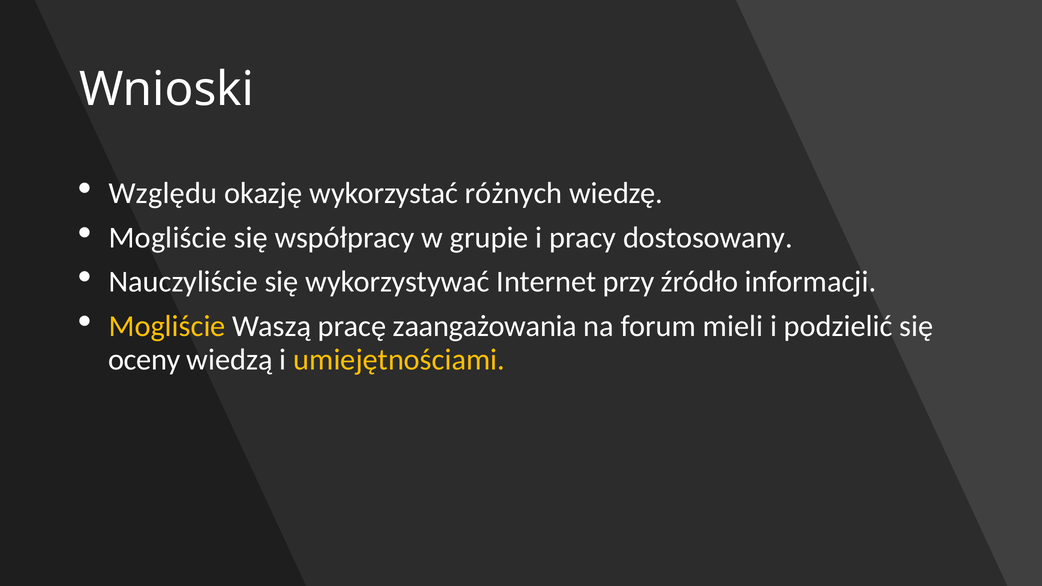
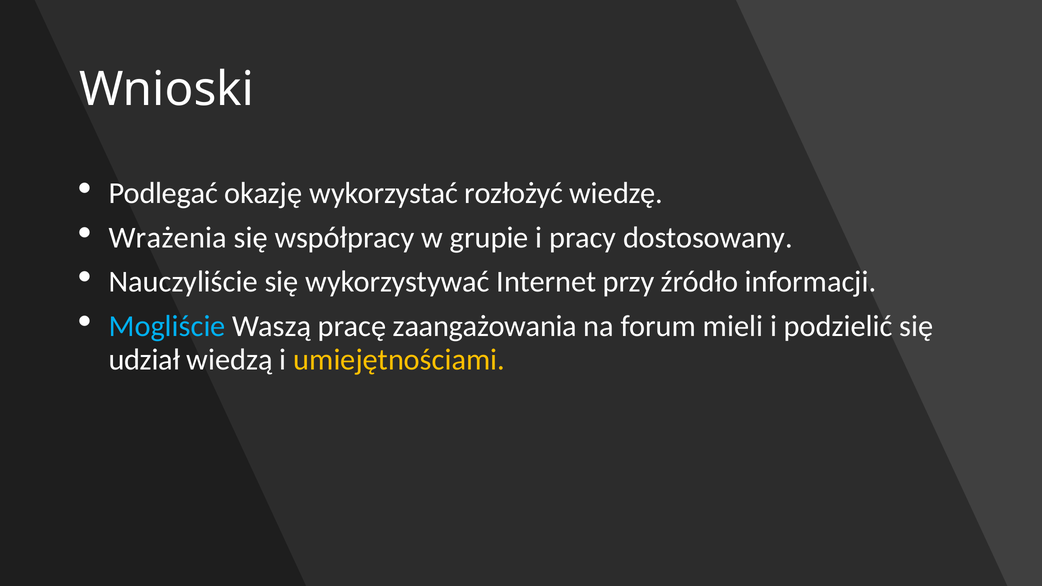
Względu: Względu -> Podlegać (163, 193)
różnych: różnych -> rozłożyć (514, 193)
Mogliście: Mogliście -> Wrażenia (168, 238)
Mogliście colour: yellow -> light blue (167, 326)
oceny: oceny -> udział (144, 360)
